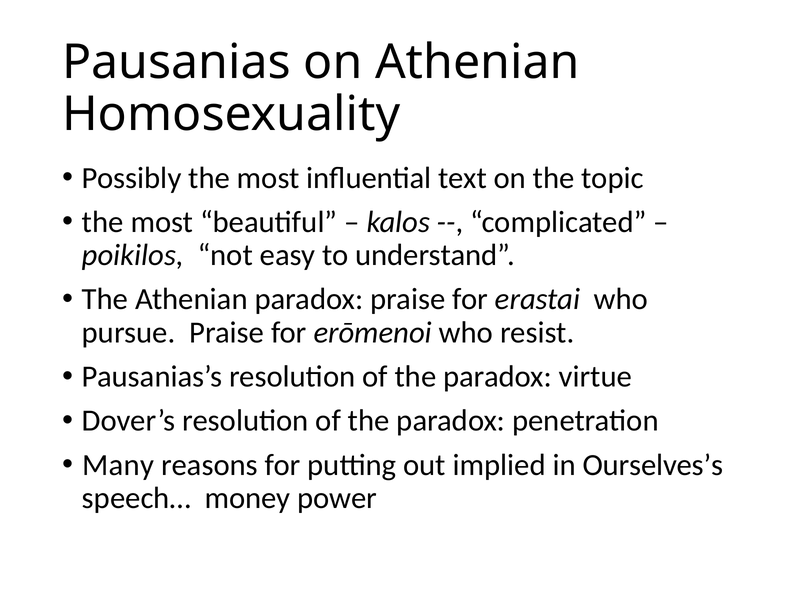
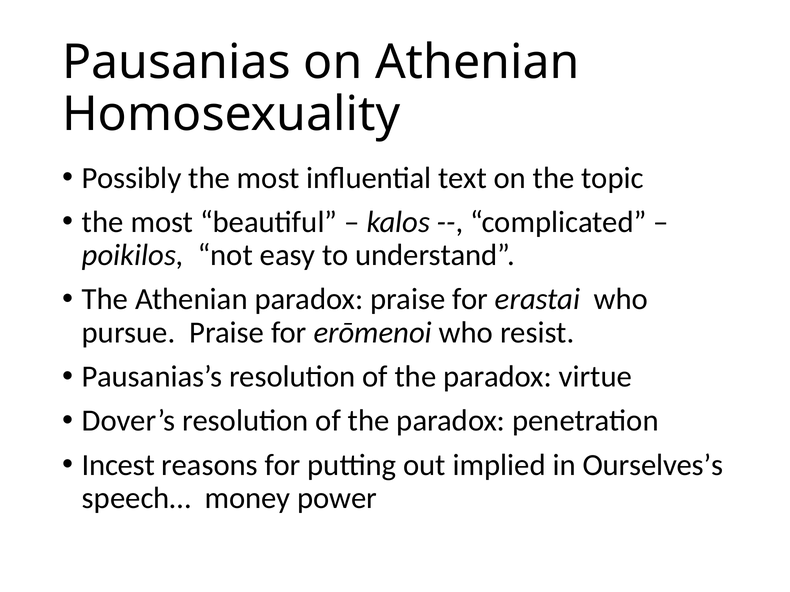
Many: Many -> Incest (118, 465)
